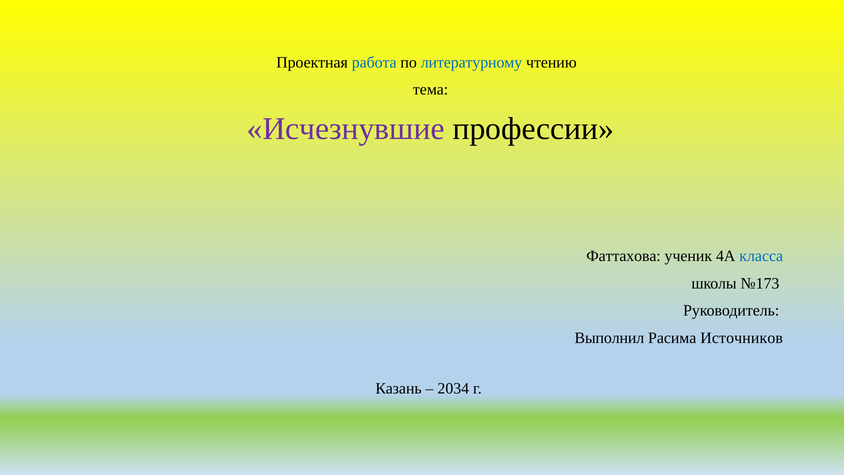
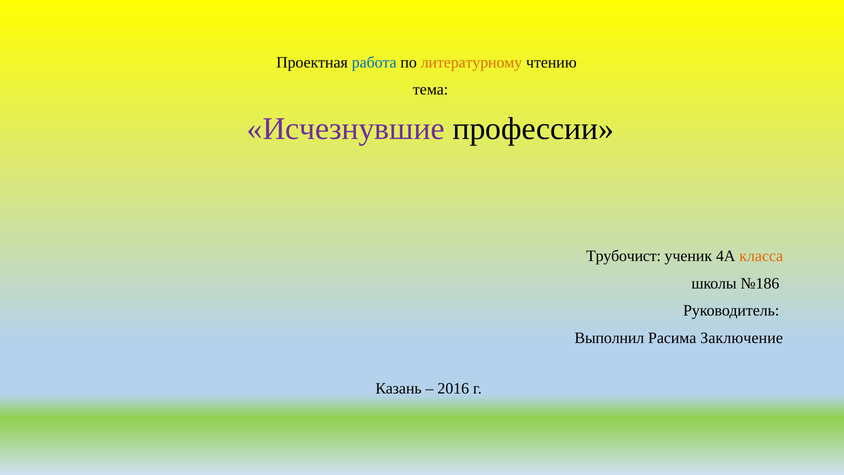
литературному colour: blue -> orange (471, 62)
Фаттахова: Фаттахова -> Трубочист (624, 256)
класса colour: blue -> orange (761, 256)
№173: №173 -> №186 (760, 283)
Источников: Источников -> Заключение (742, 338)
2034: 2034 -> 2016 (453, 388)
